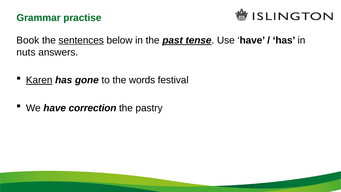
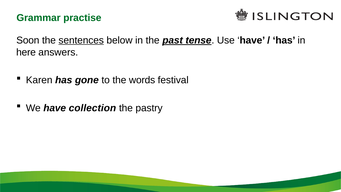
Book: Book -> Soon (28, 40)
nuts: nuts -> here (26, 52)
Karen underline: present -> none (39, 80)
correction: correction -> collection (92, 108)
